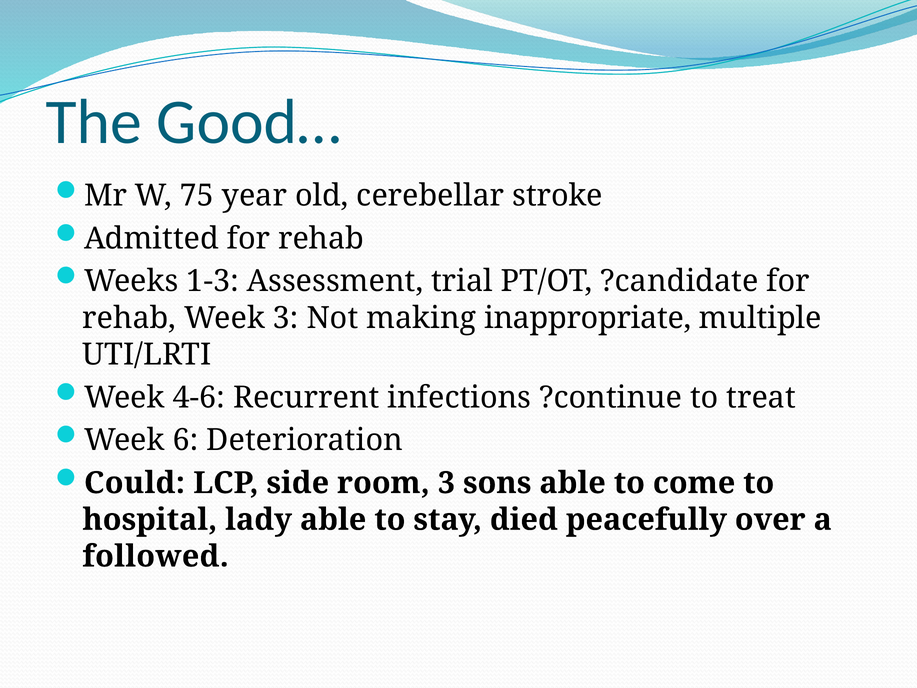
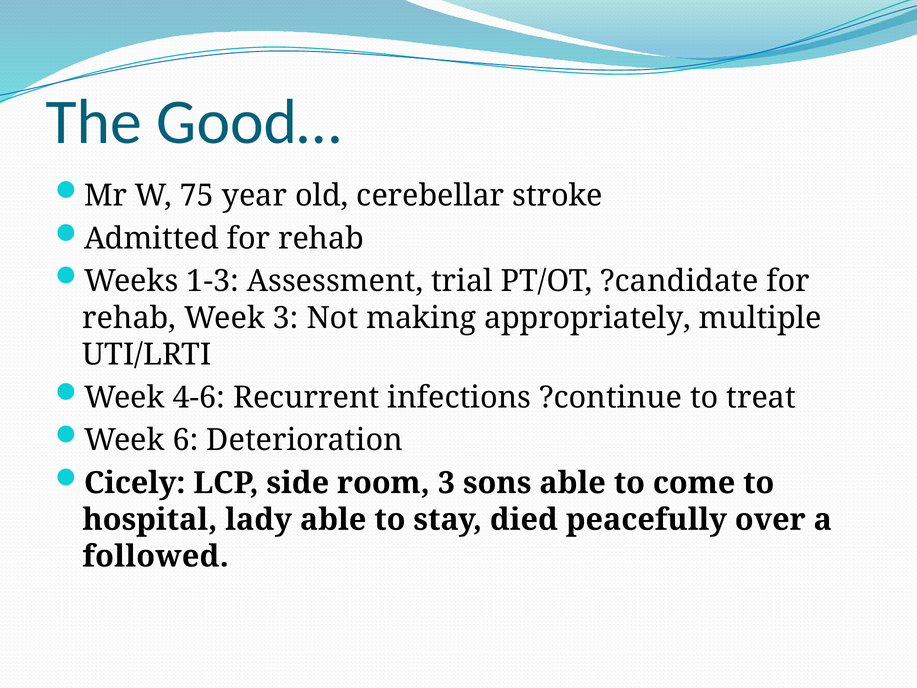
inappropriate: inappropriate -> appropriately (588, 318)
Could: Could -> Cicely (135, 483)
